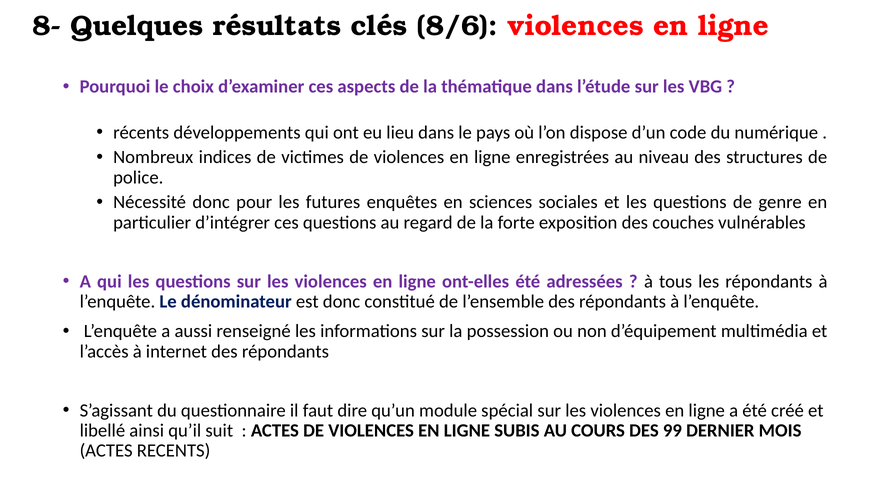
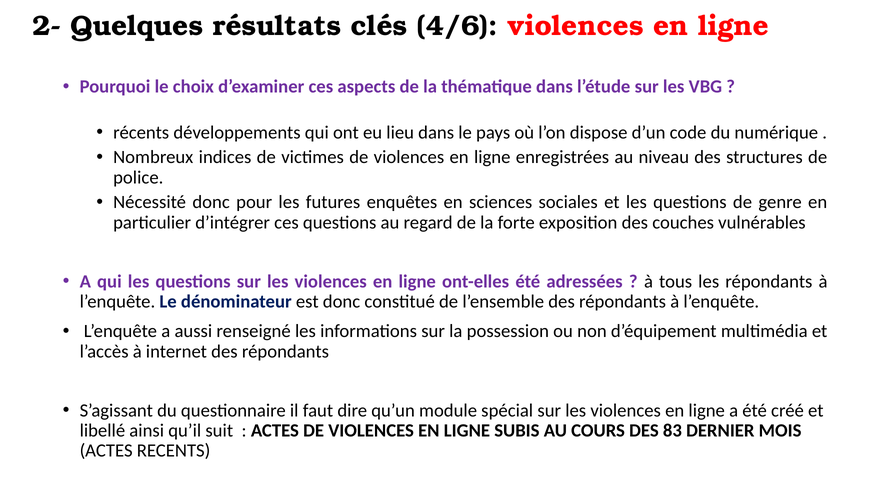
8-: 8- -> 2- (47, 26)
8/6: 8/6 -> 4/6 (457, 26)
99: 99 -> 83 (672, 431)
